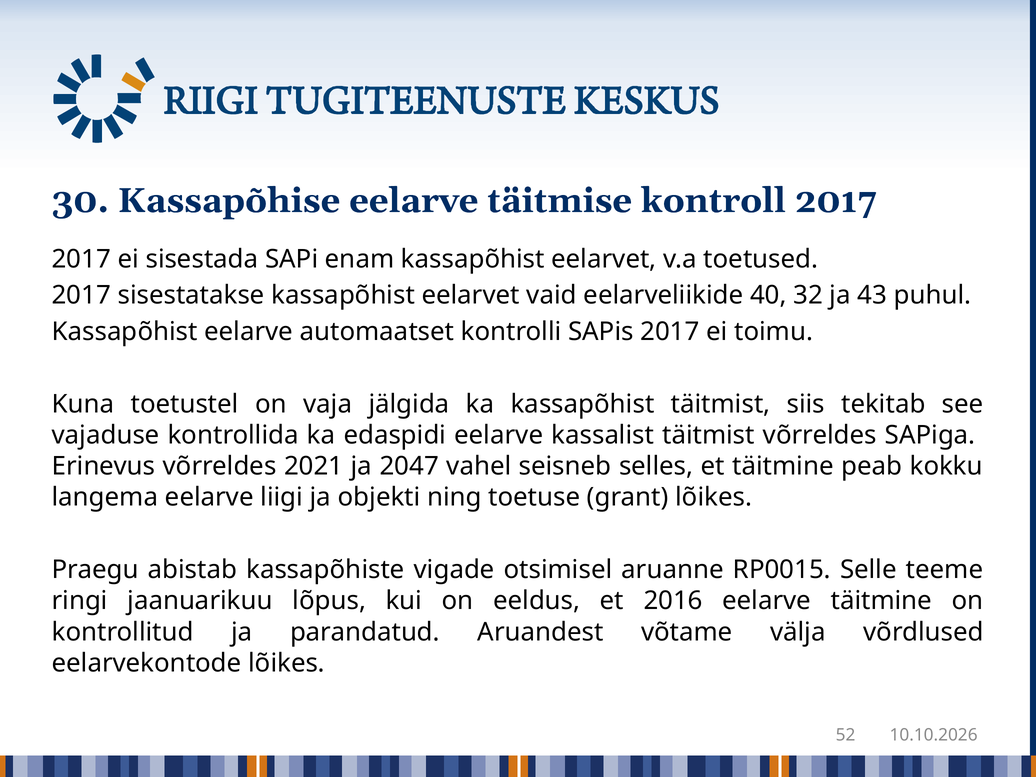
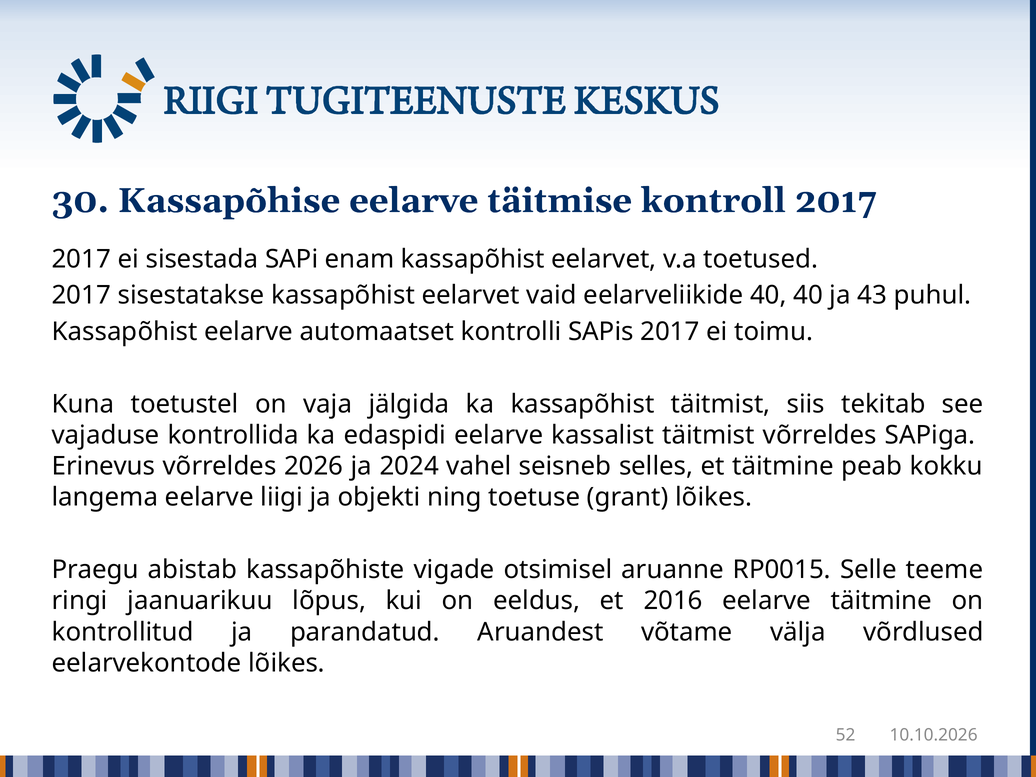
40 32: 32 -> 40 (808, 295)
2021: 2021 -> 2026 (314, 466)
2047: 2047 -> 2024 (409, 466)
